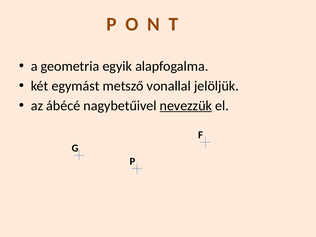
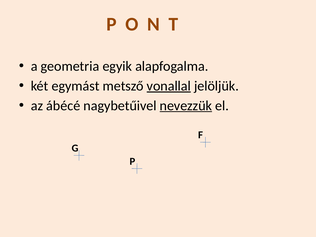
vonallal underline: none -> present (169, 86)
